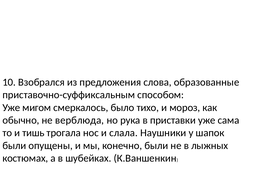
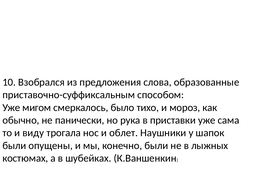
верблюда: верблюда -> панически (80, 120)
тишь: тишь -> виду (33, 133)
слала: слала -> облет (124, 133)
